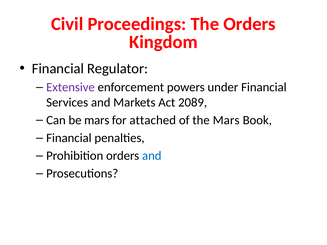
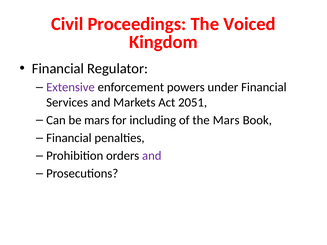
The Orders: Orders -> Voiced (249, 24)
2089: 2089 -> 2051 (193, 103)
attached: attached -> including (153, 120)
and colour: blue -> purple (152, 156)
